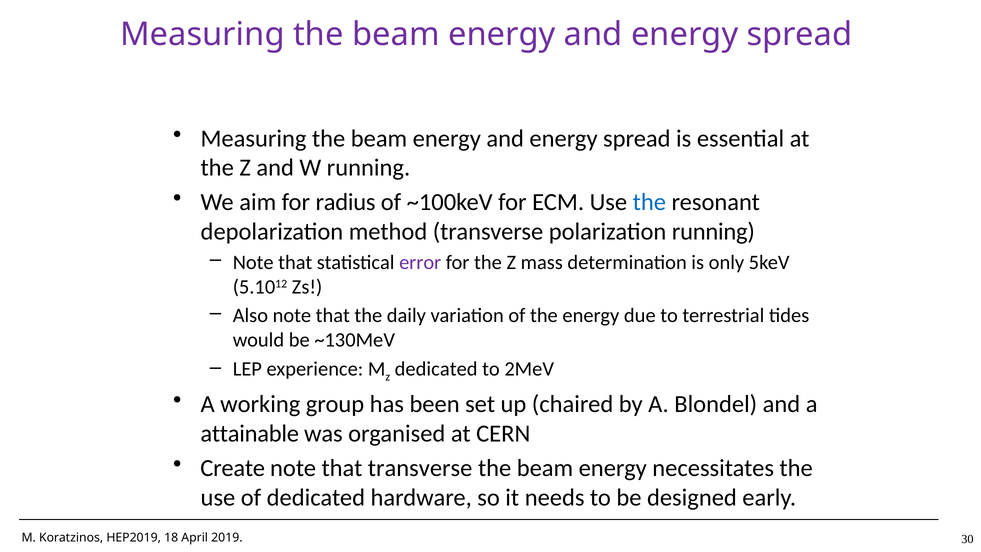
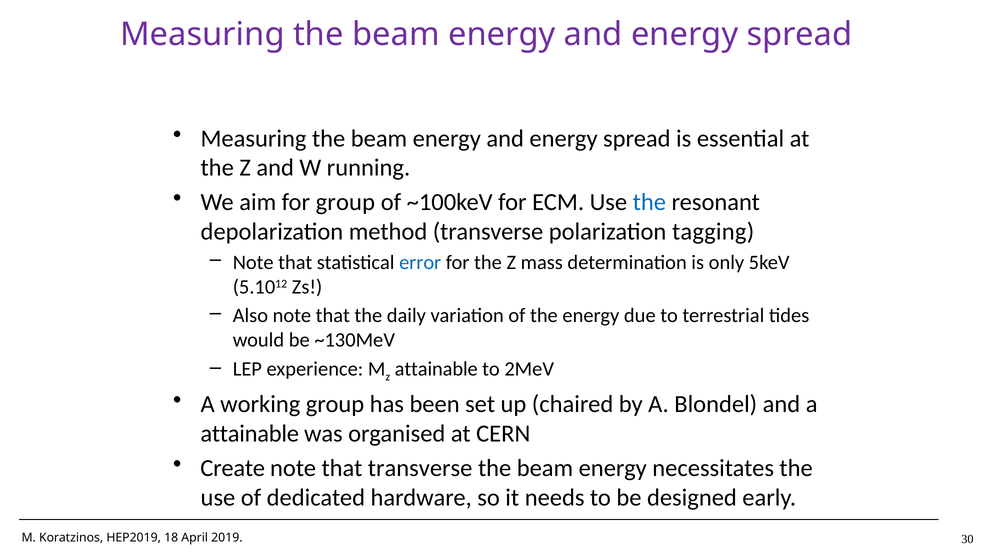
for radius: radius -> group (345, 202)
polarization running: running -> tagging (713, 232)
error colour: purple -> blue (420, 262)
z dedicated: dedicated -> attainable (436, 369)
